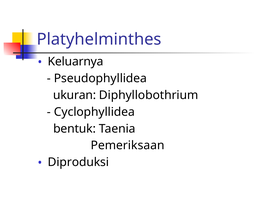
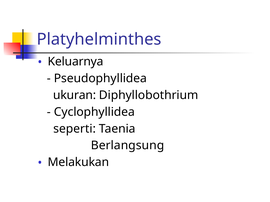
bentuk: bentuk -> seperti (75, 129)
Pemeriksaan: Pemeriksaan -> Berlangsung (128, 146)
Diproduksi: Diproduksi -> Melakukan (78, 163)
